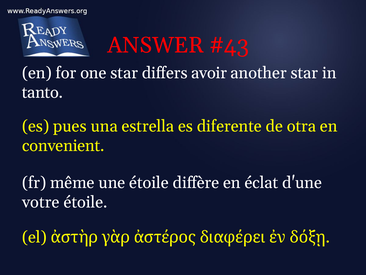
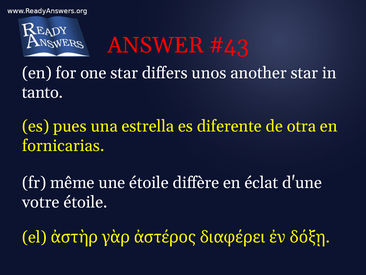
avoir: avoir -> unos (209, 73)
convenient: convenient -> fornicarias (63, 145)
